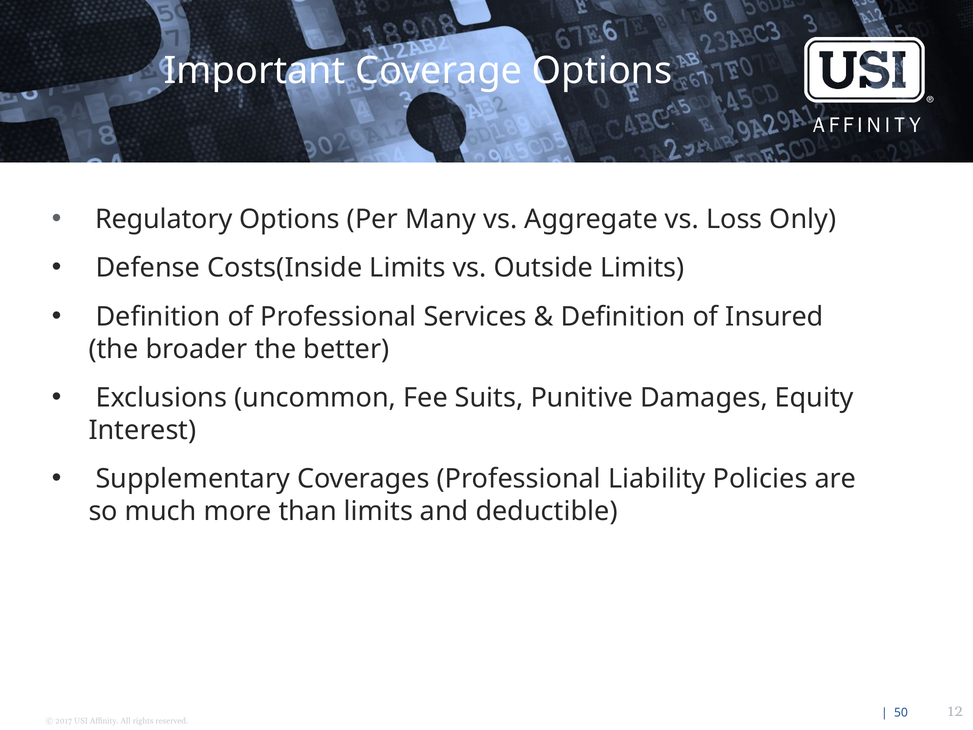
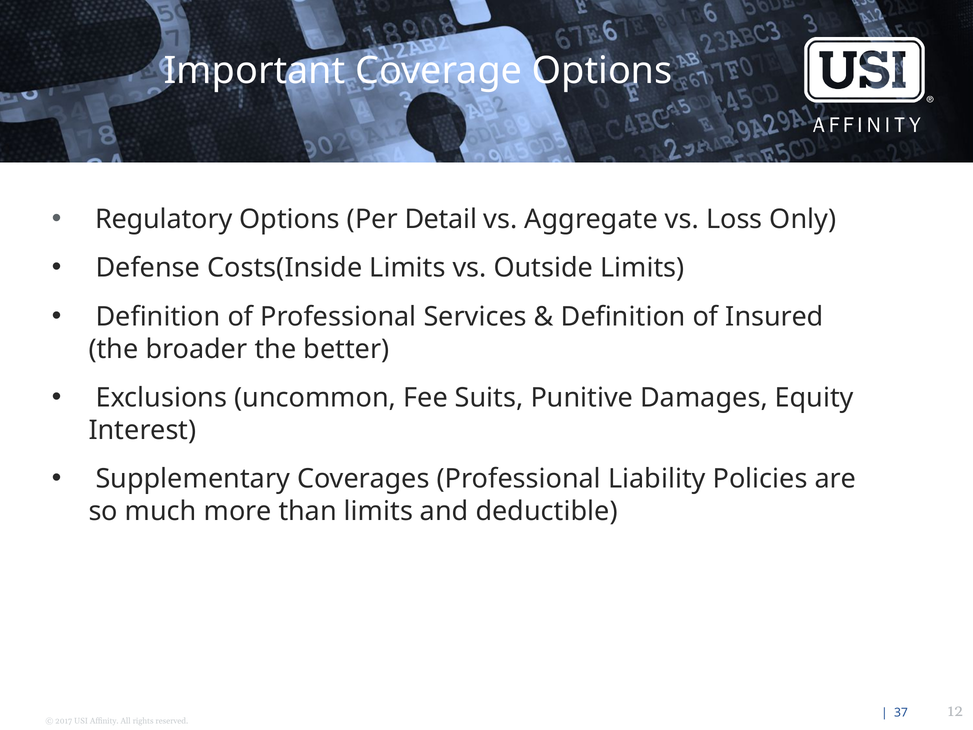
Many: Many -> Detail (441, 219)
50: 50 -> 37 (901, 713)
